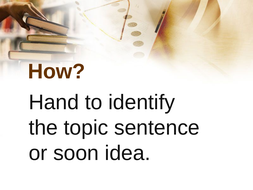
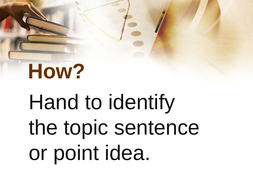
soon: soon -> point (76, 153)
